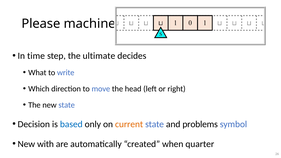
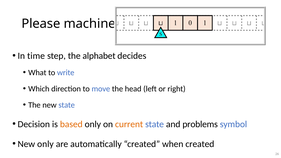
ultimate: ultimate -> alphabet (99, 56)
based colour: blue -> orange (71, 124)
New with: with -> only (45, 144)
when quarter: quarter -> created (200, 144)
